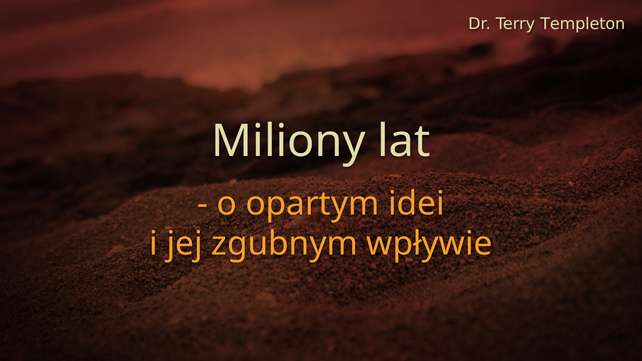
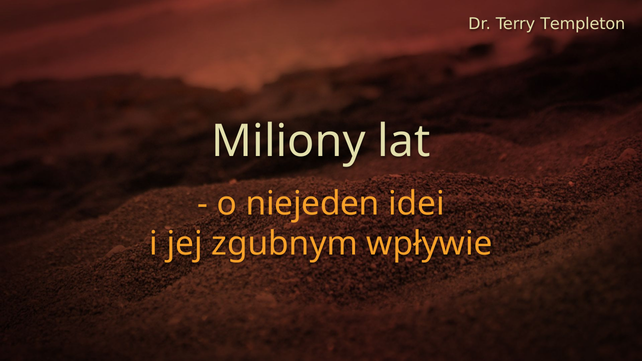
opartym: opartym -> niejeden (313, 204)
